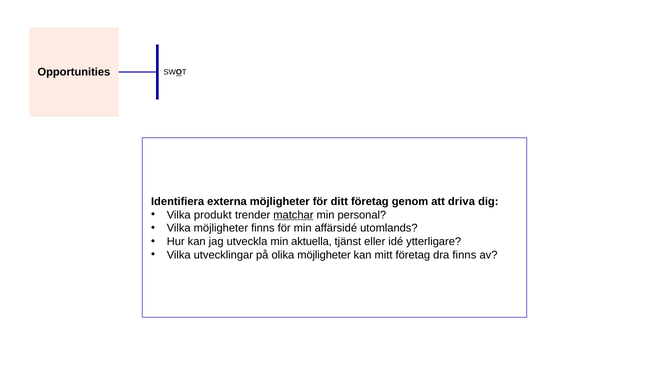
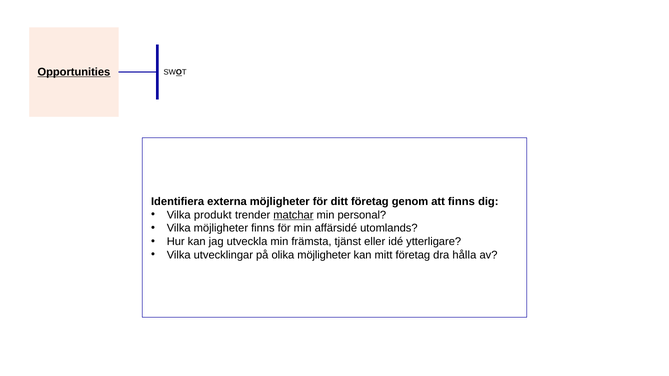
Opportunities underline: none -> present (74, 72)
att driva: driva -> finns (461, 202)
aktuella: aktuella -> främsta (311, 242)
dra finns: finns -> hålla (464, 255)
